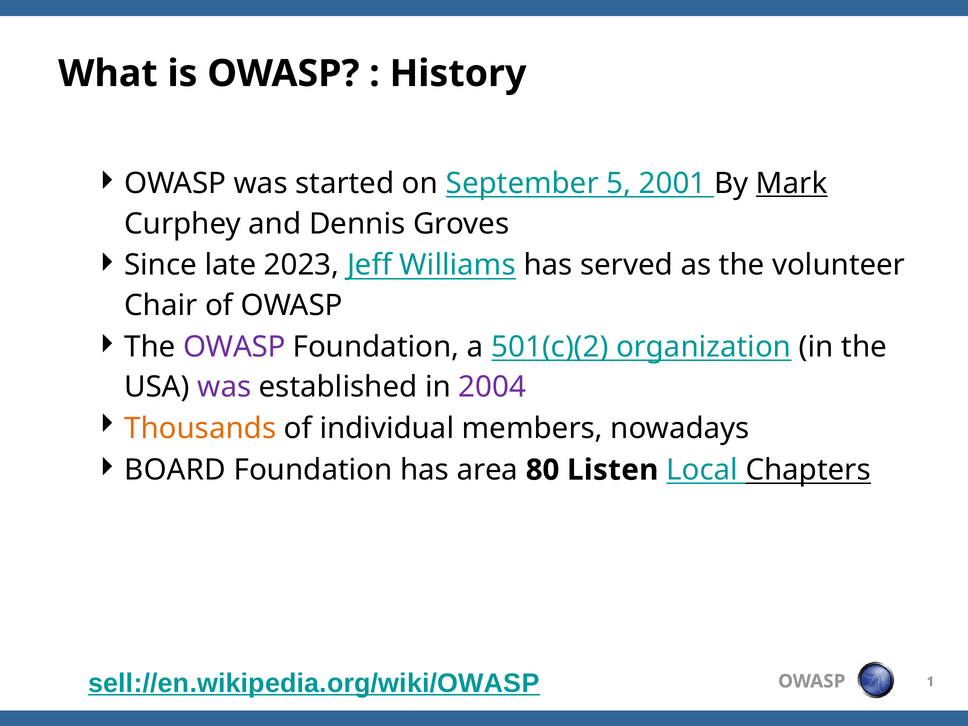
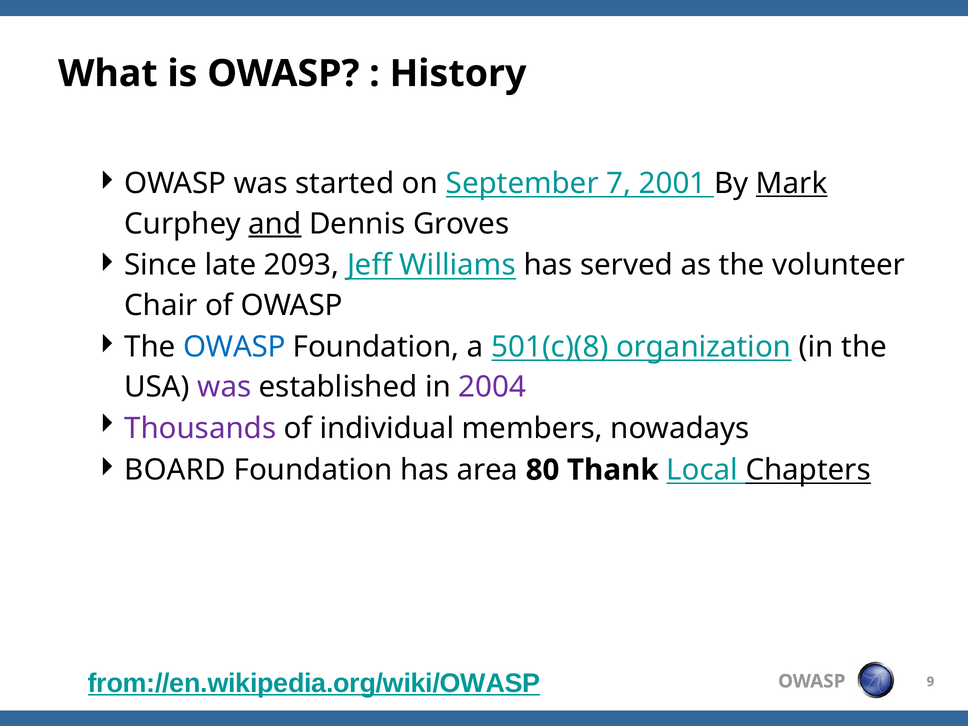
5: 5 -> 7 (619, 183)
and underline: none -> present (275, 224)
2023: 2023 -> 2093 (302, 265)
OWASP colour: purple -> blue (234, 347)
501(c)(2: 501(c)(2 -> 501(c)(8 (550, 347)
Thousands colour: orange -> purple (200, 429)
Listen: Listen -> Thank (613, 470)
sell://en.wikipedia.org/wiki/OWASP: sell://en.wikipedia.org/wiki/OWASP -> from://en.wikipedia.org/wiki/OWASP (314, 683)
1: 1 -> 9 (930, 682)
